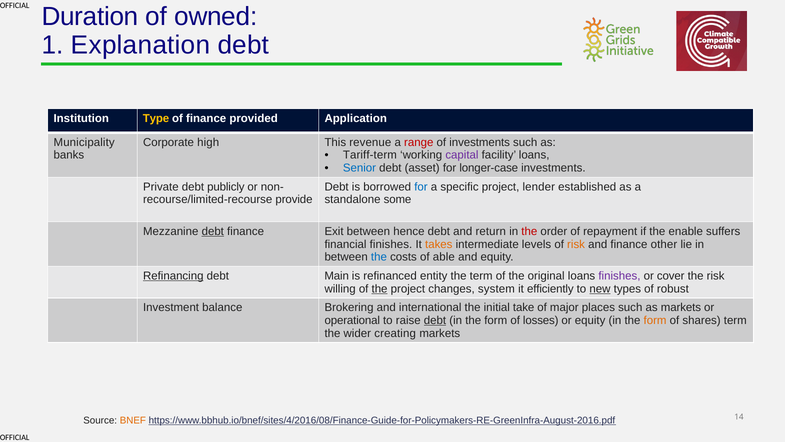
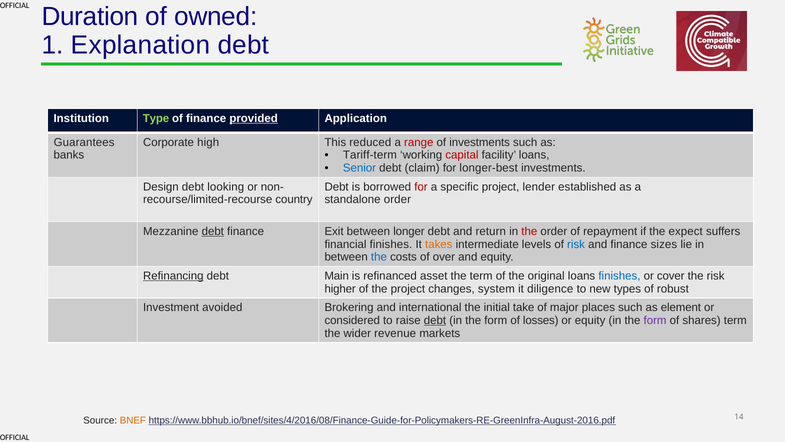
Type colour: yellow -> light green (156, 118)
provided underline: none -> present (254, 118)
Municipality: Municipality -> Guarantees (84, 142)
revenue: revenue -> reduced (370, 142)
capital colour: purple -> red (462, 155)
asset: asset -> claim (422, 168)
longer-case: longer-case -> longer-best (489, 168)
Private: Private -> Design (161, 187)
publicly: publicly -> looking (226, 187)
for colour: blue -> red (421, 187)
provide: provide -> country (294, 199)
standalone some: some -> order (397, 199)
hence: hence -> longer (409, 231)
enable: enable -> expect (686, 231)
risk colour: orange -> blue (576, 244)
other: other -> sizes (664, 244)
able: able -> over (444, 257)
entity: entity -> asset (434, 276)
finishes colour: purple -> blue (619, 276)
willing: willing -> higher (340, 288)
the underline: present -> none (380, 288)
efficiently: efficiently -> diligence (550, 288)
new underline: present -> none (600, 288)
balance: balance -> avoided (222, 307)
as markets: markets -> element (681, 307)
operational: operational -> considered (352, 320)
form colour: orange -> purple (655, 320)
creating: creating -> revenue (395, 333)
